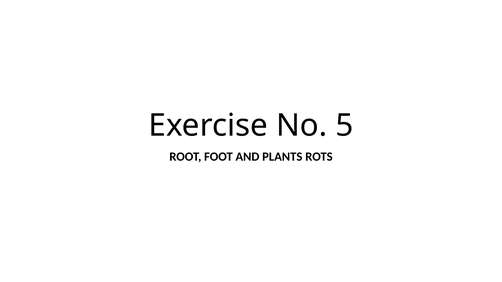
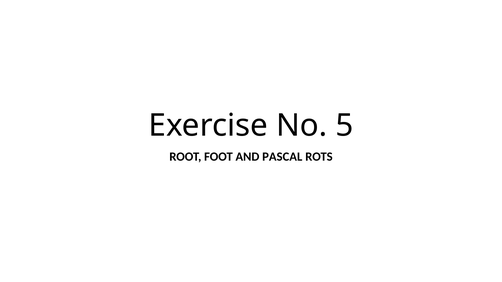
PLANTS: PLANTS -> PASCAL (282, 157)
